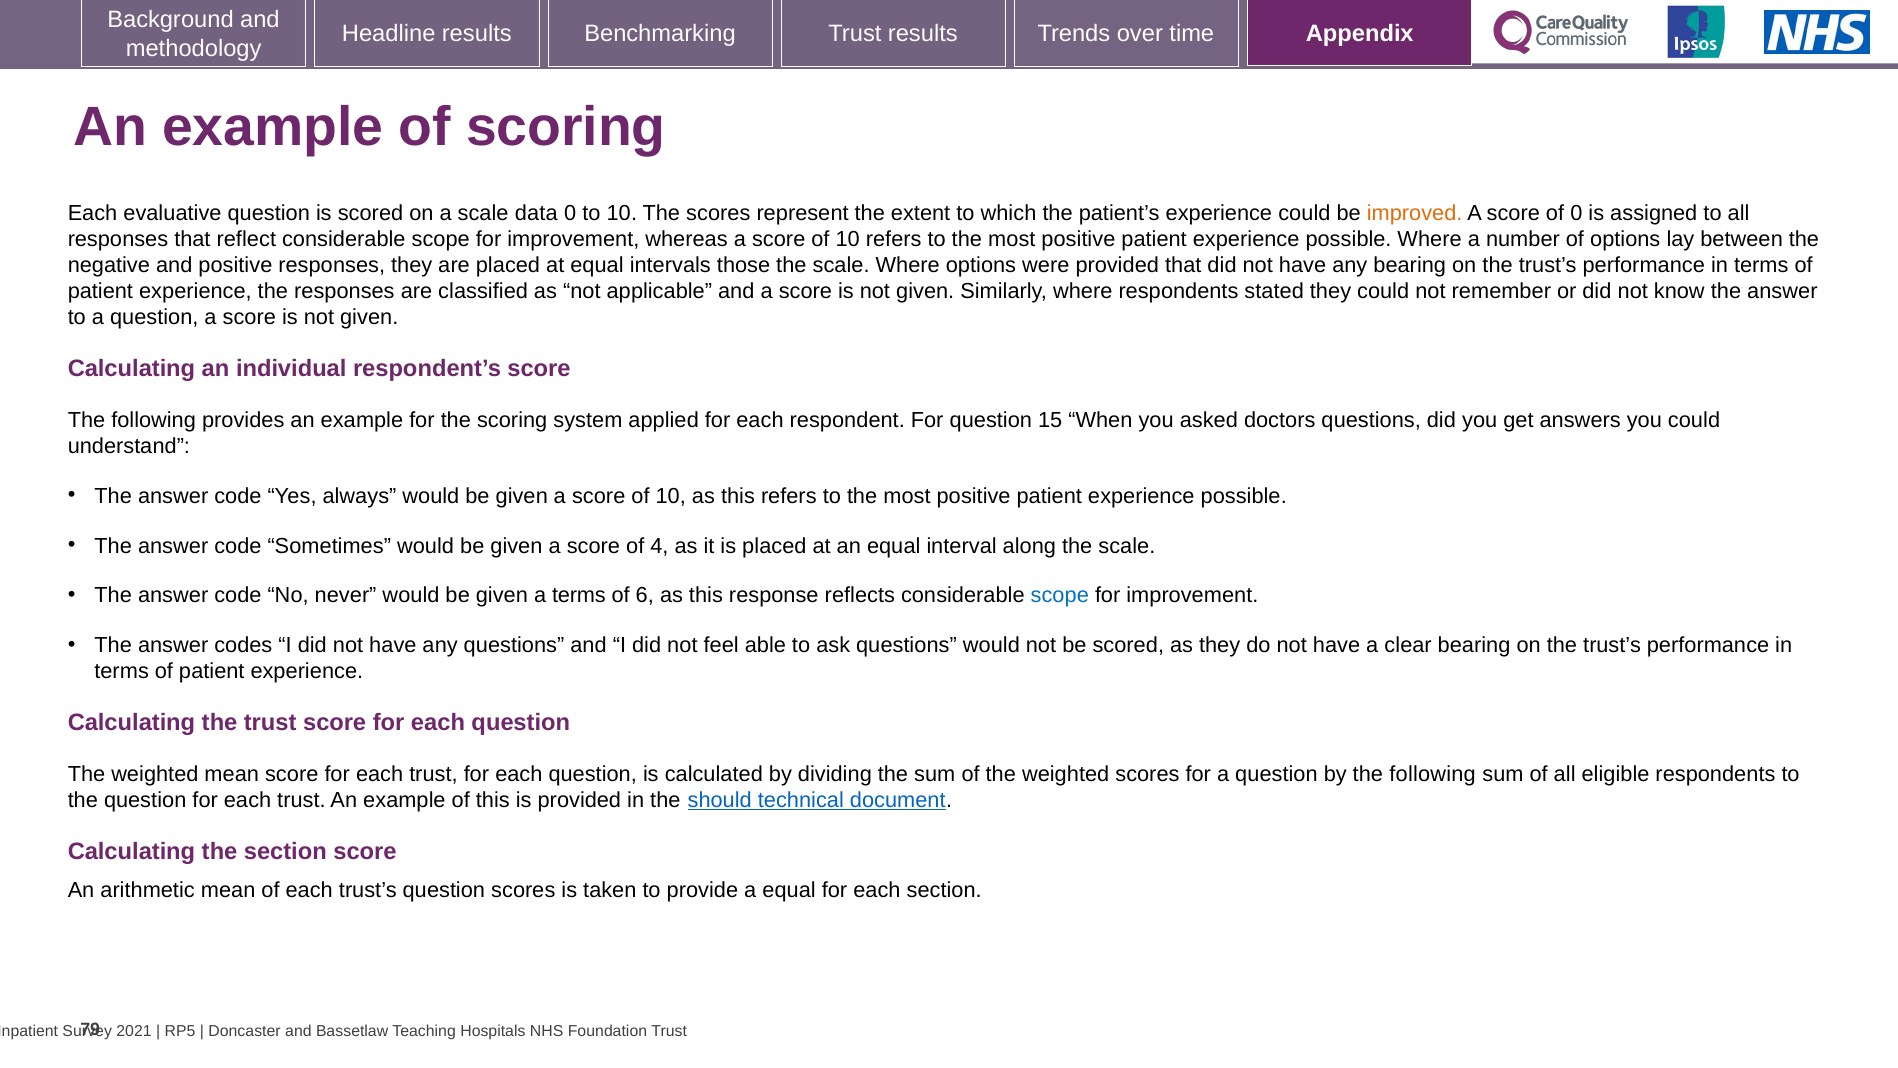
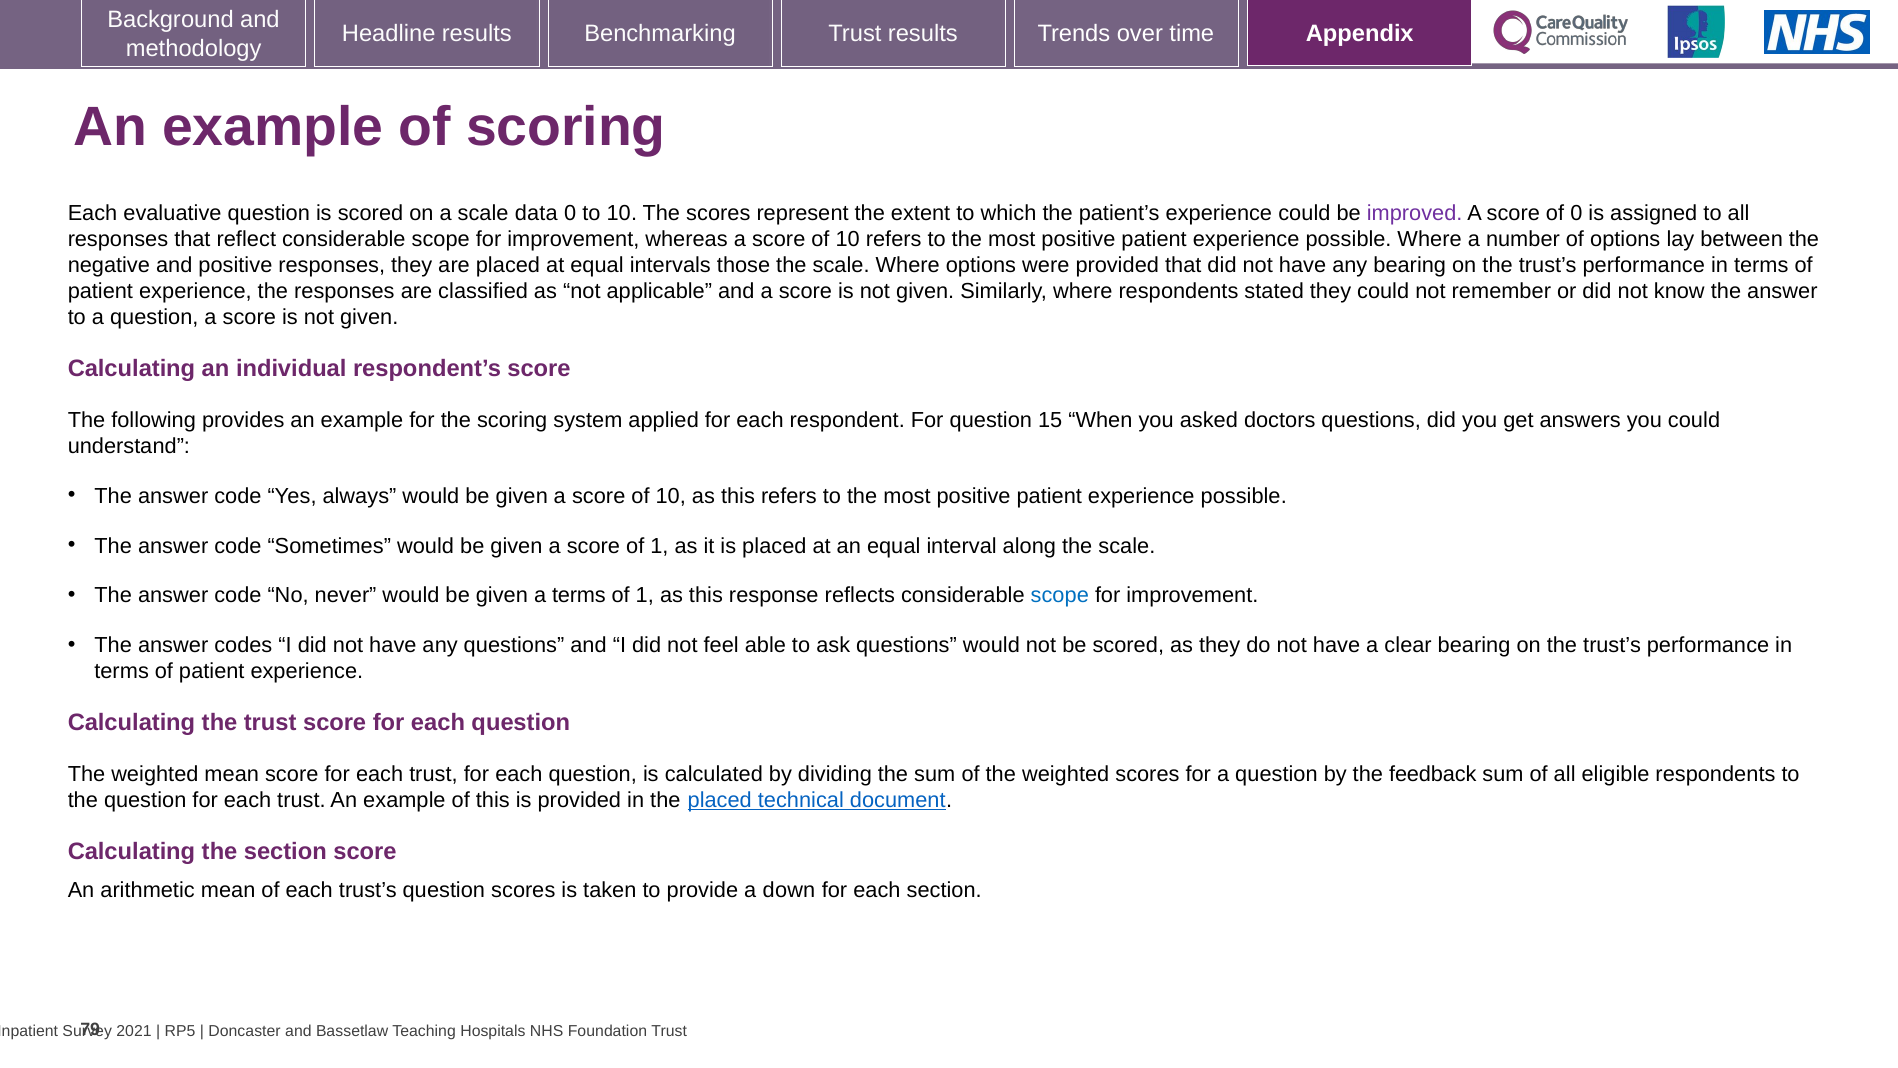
improved colour: orange -> purple (1415, 213)
score of 4: 4 -> 1 (659, 546)
6: 6 -> 1 (645, 596)
by the following: following -> feedback (1433, 774)
the should: should -> placed (720, 800)
a equal: equal -> down (789, 890)
